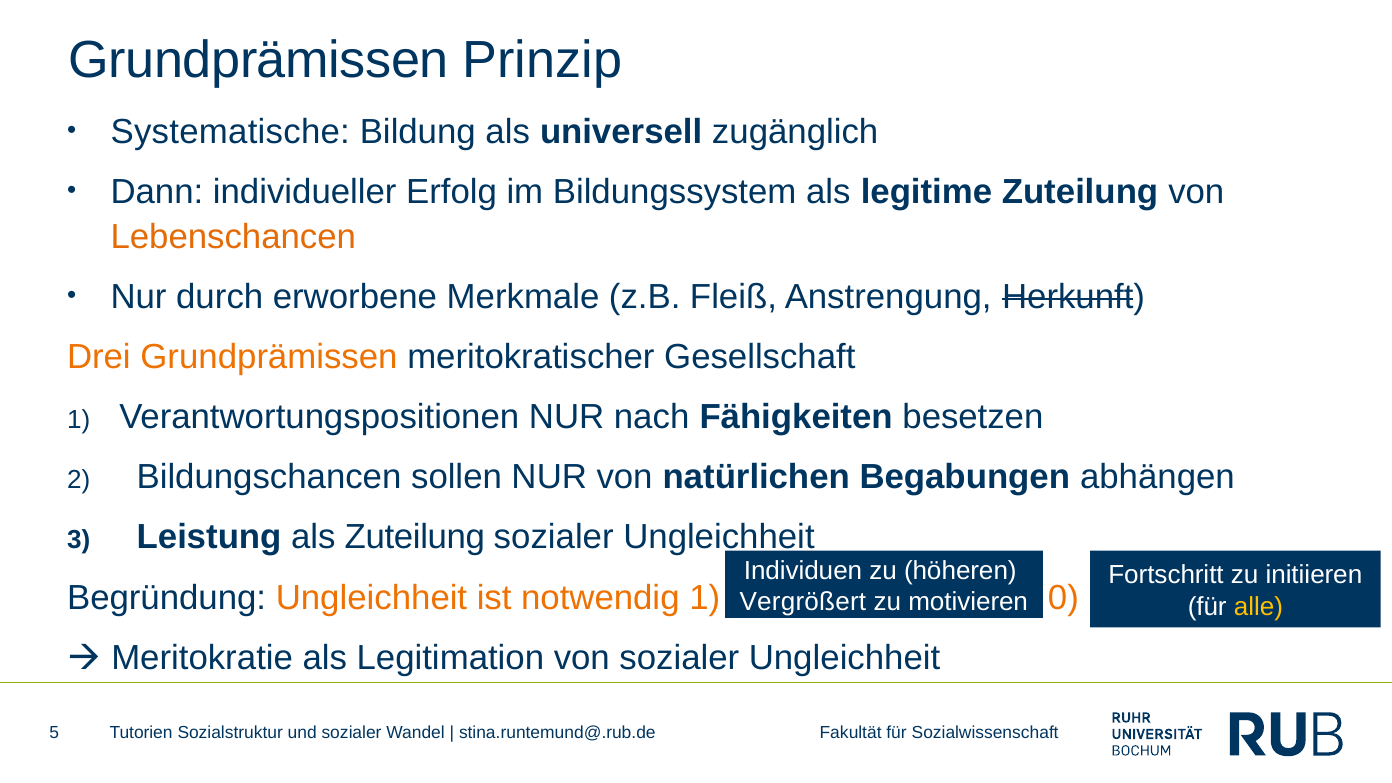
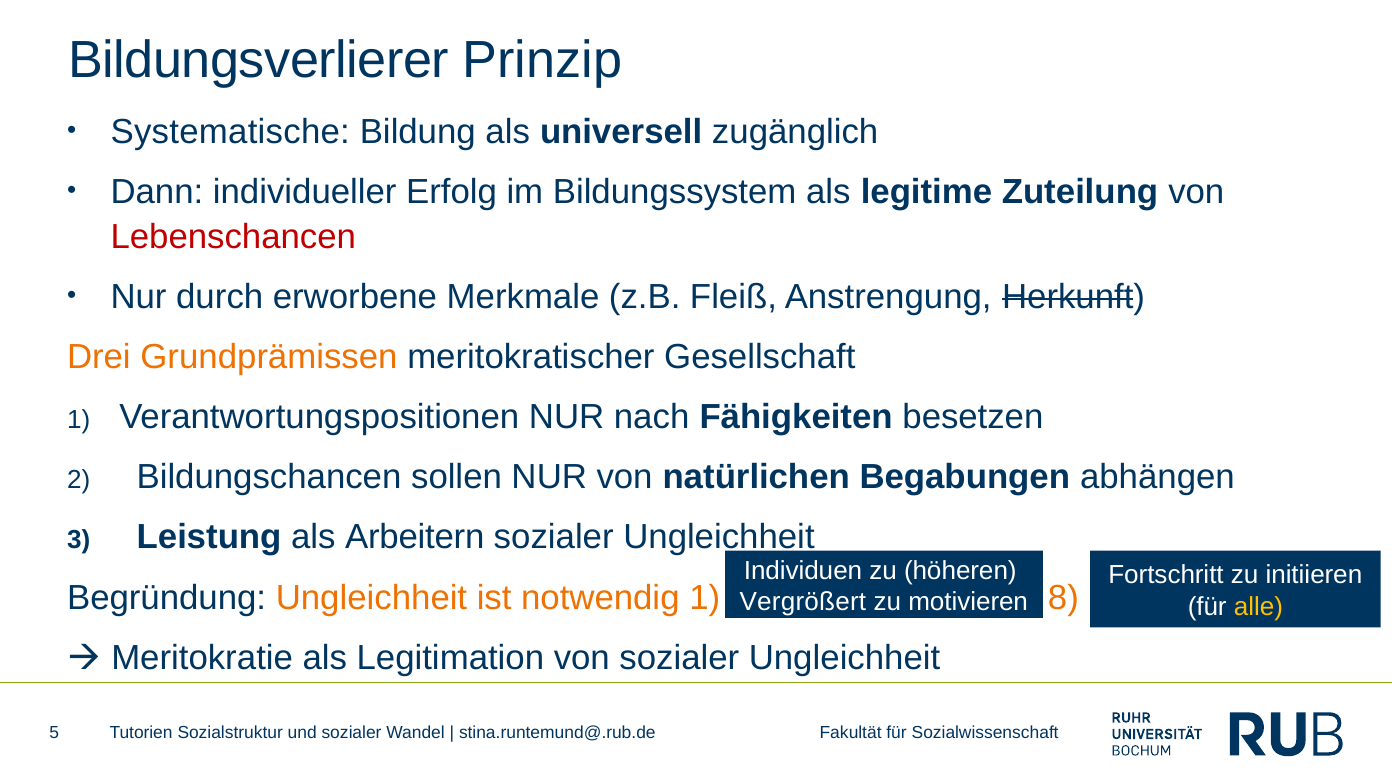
Grundprämissen: Grundprämissen -> Bildungsverlierer (259, 61)
Lebenschancen colour: orange -> red (233, 237)
als Zuteilung: Zuteilung -> Arbeitern (415, 537)
0: 0 -> 8 (1063, 598)
